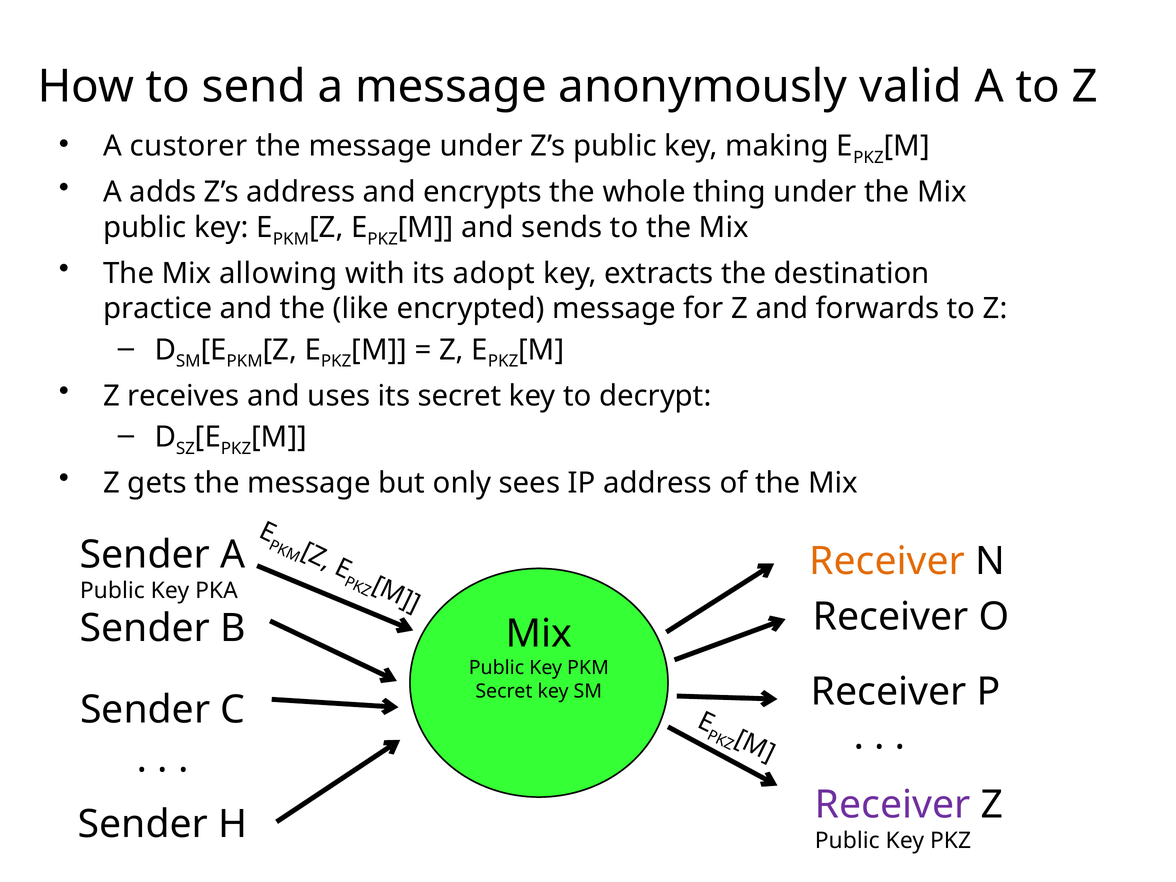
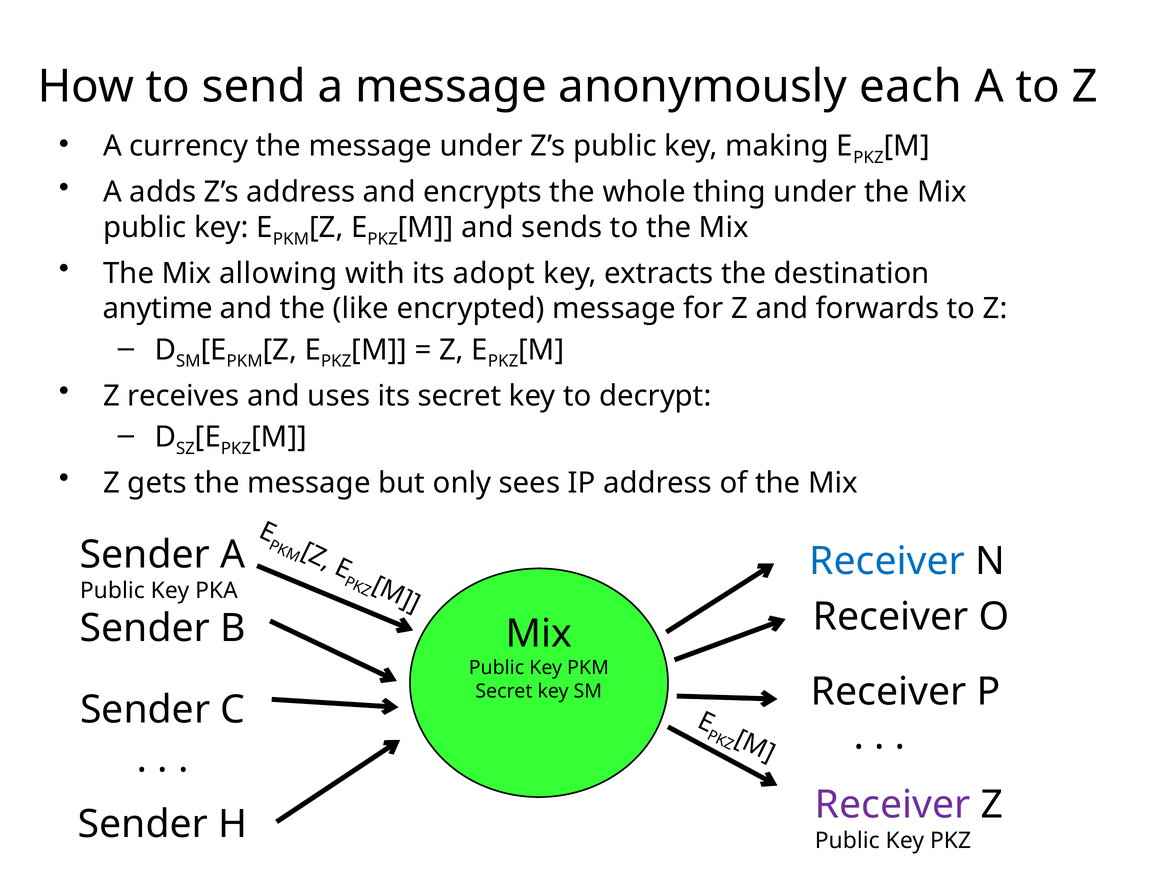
valid: valid -> each (911, 86)
custorer: custorer -> currency (189, 146)
practice: practice -> anytime (158, 309)
Receiver colour: orange -> blue (887, 561)
